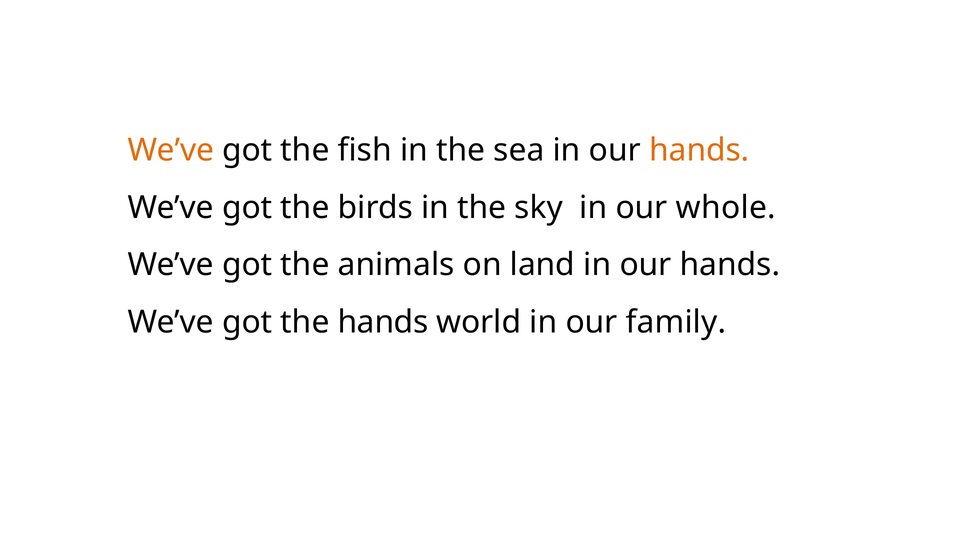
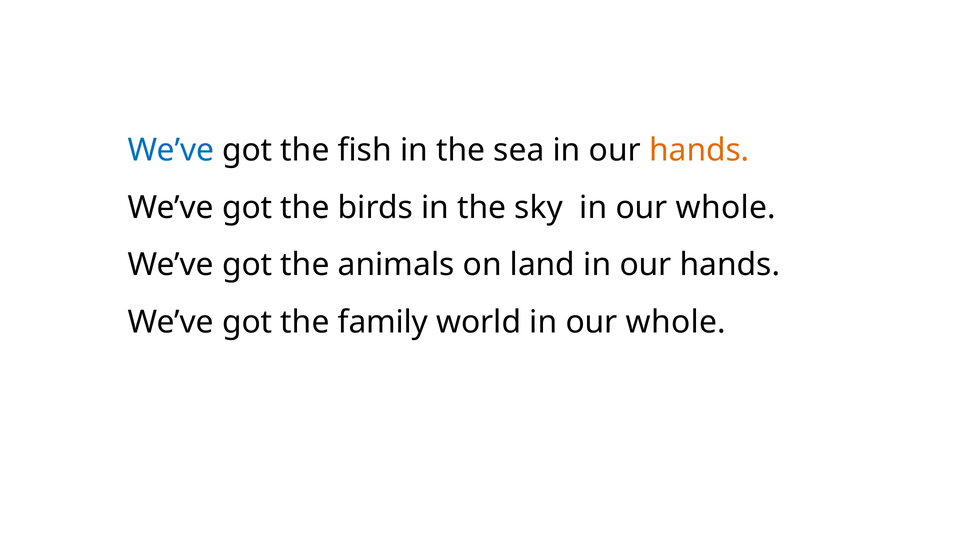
We’ve colour: orange -> blue (171, 150)
the hands: hands -> family (383, 322)
world in our family: family -> whole (676, 322)
